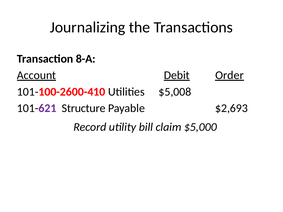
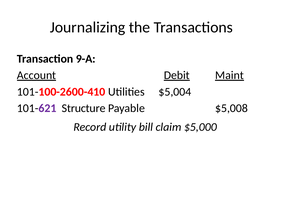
8-A: 8-A -> 9-A (86, 59)
Order: Order -> Maint (229, 75)
$5,008: $5,008 -> $5,004 (175, 92)
$2,693: $2,693 -> $5,008 (231, 108)
